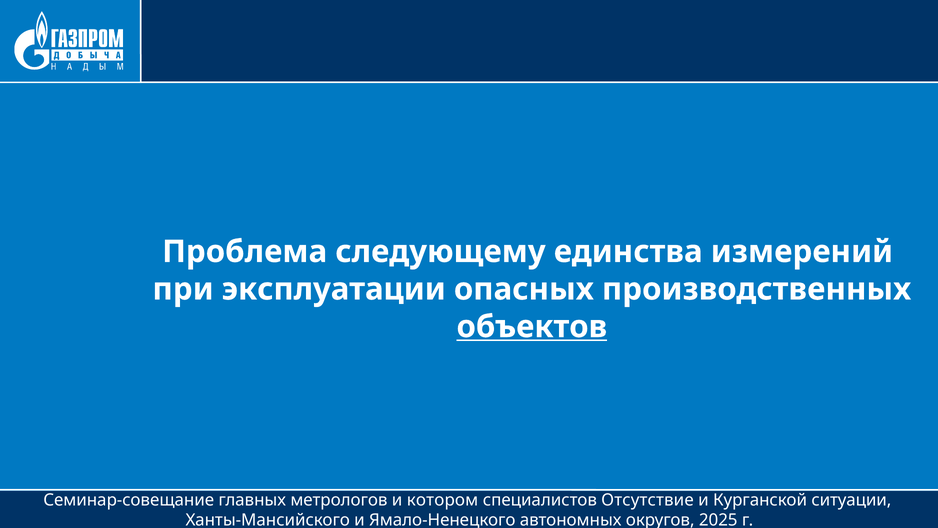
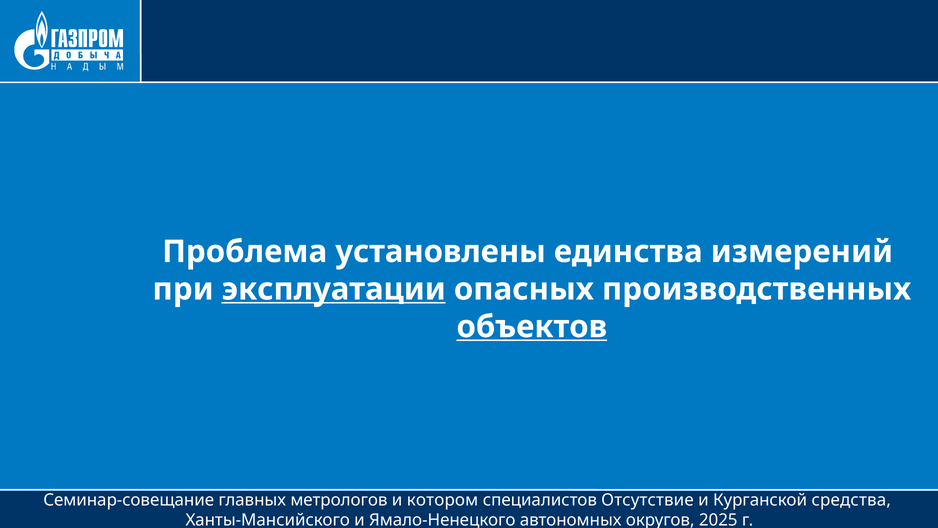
следующему: следующему -> установлены (441, 252)
эксплуатации underline: none -> present (334, 289)
ситуации: ситуации -> средства (851, 500)
